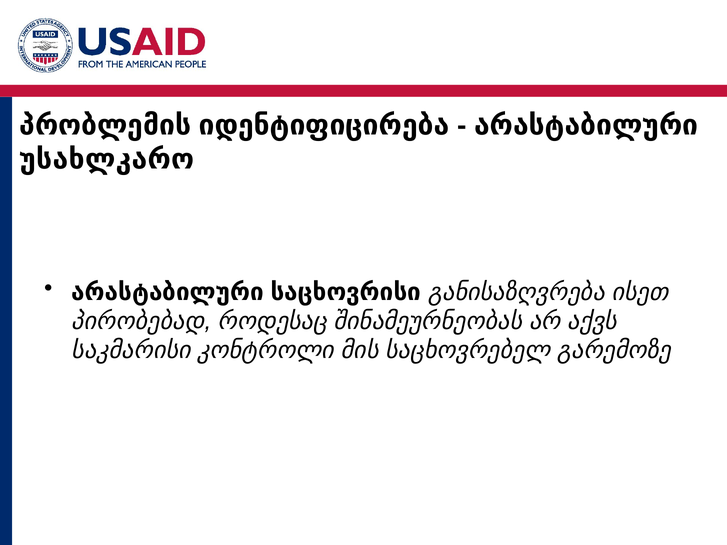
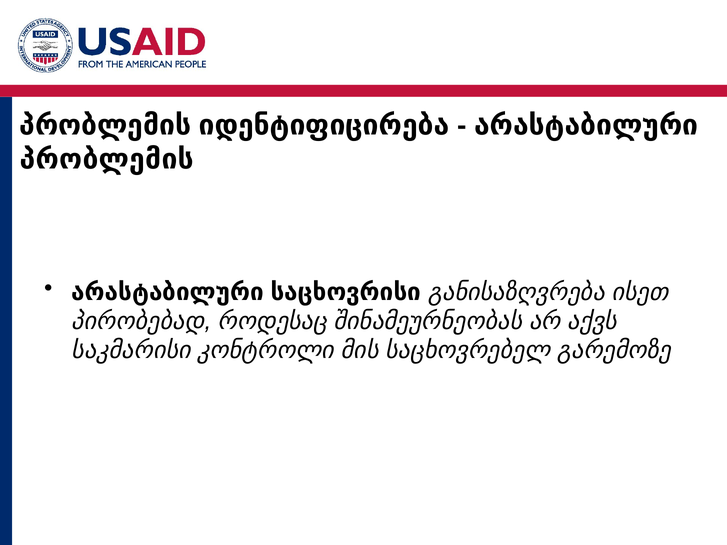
უსახლკარო: უსახლკარო -> პრობლემის (107, 160)
